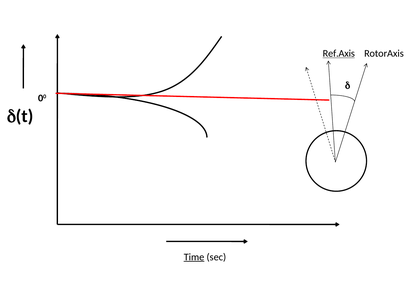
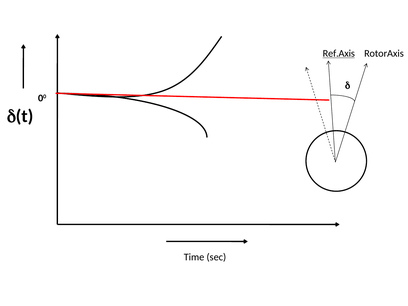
Time underline: present -> none (194, 257)
